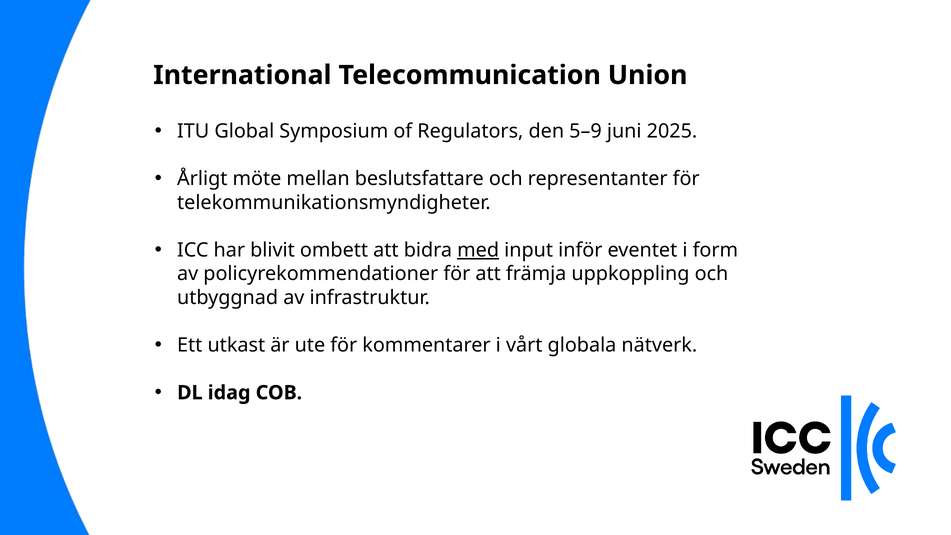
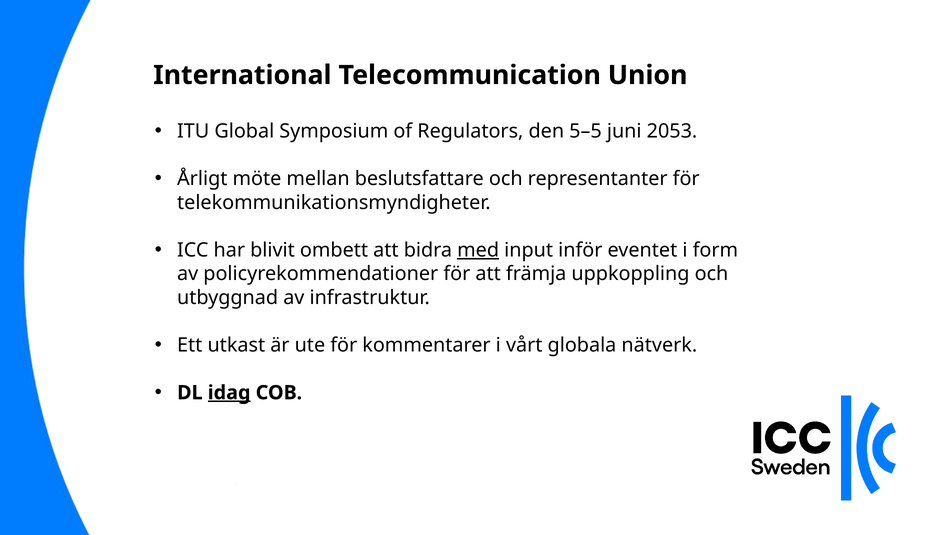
5–9: 5–9 -> 5–5 (586, 131)
2025: 2025 -> 2053 (672, 131)
idag underline: none -> present (229, 393)
